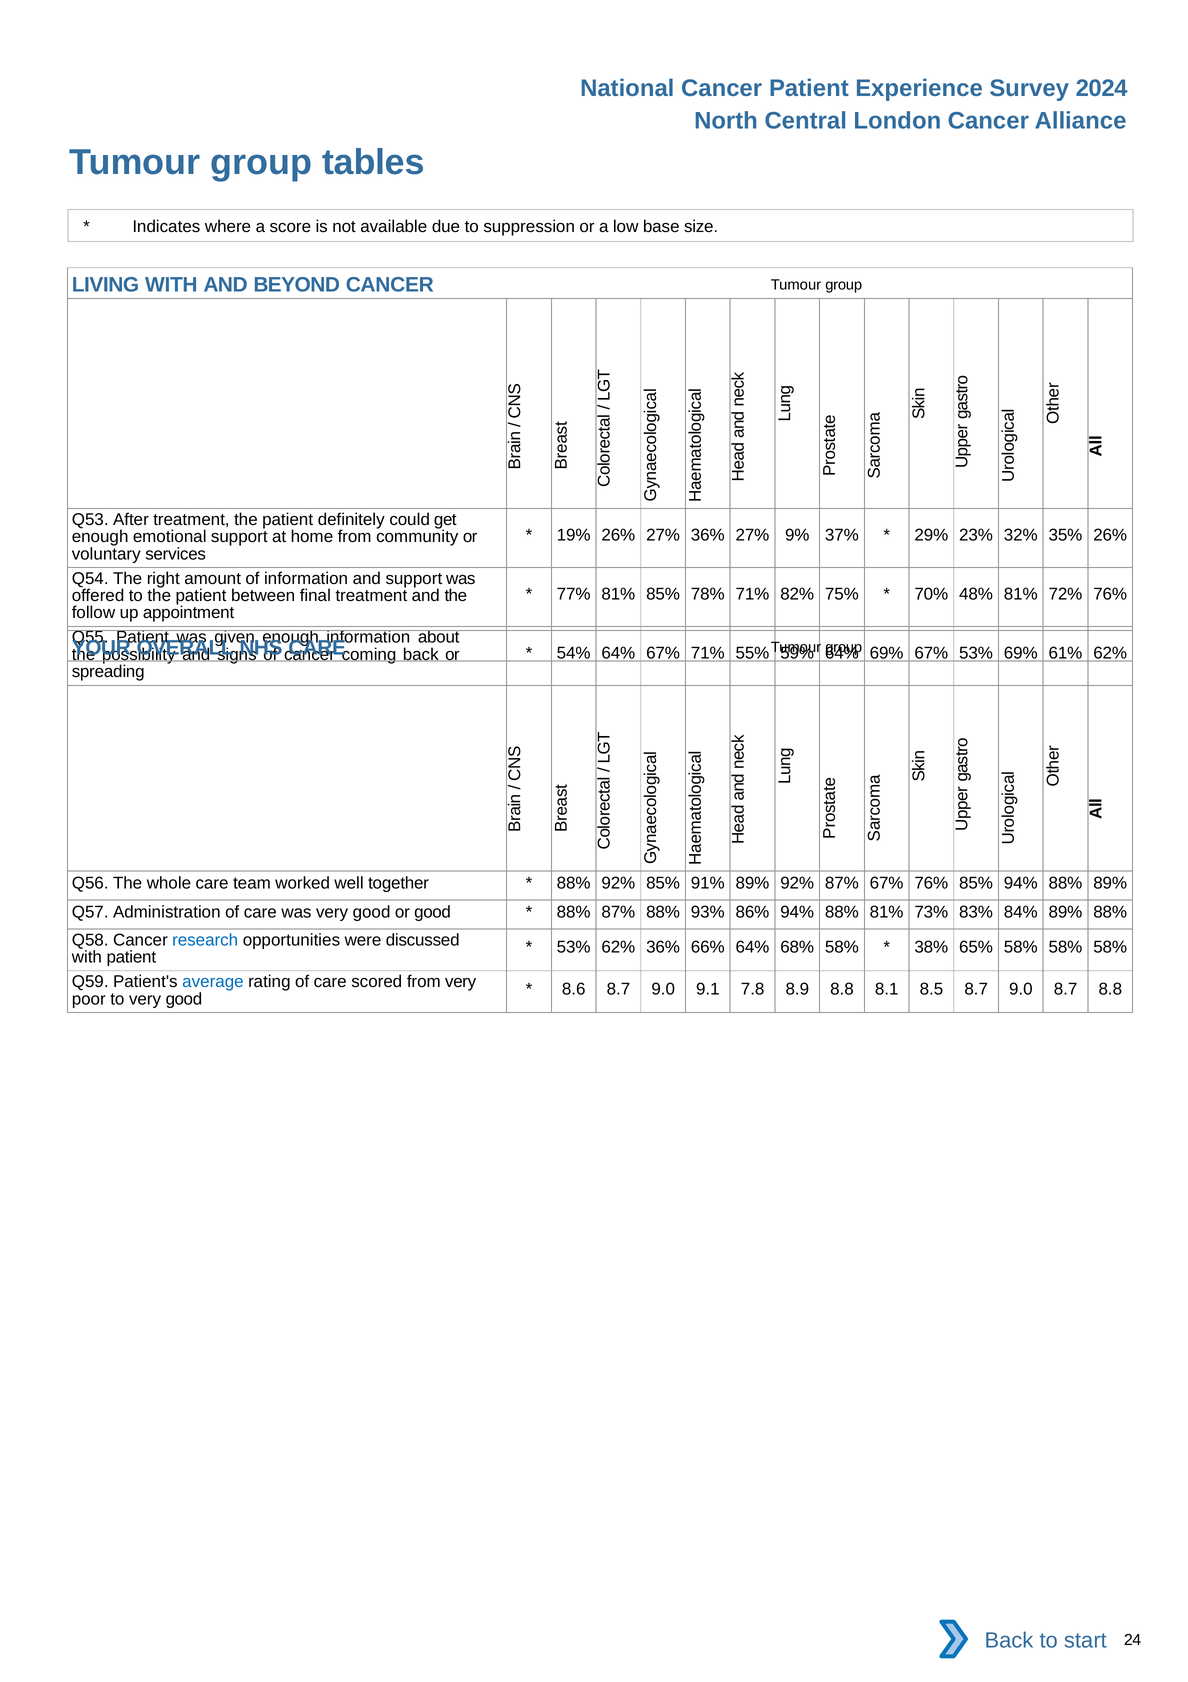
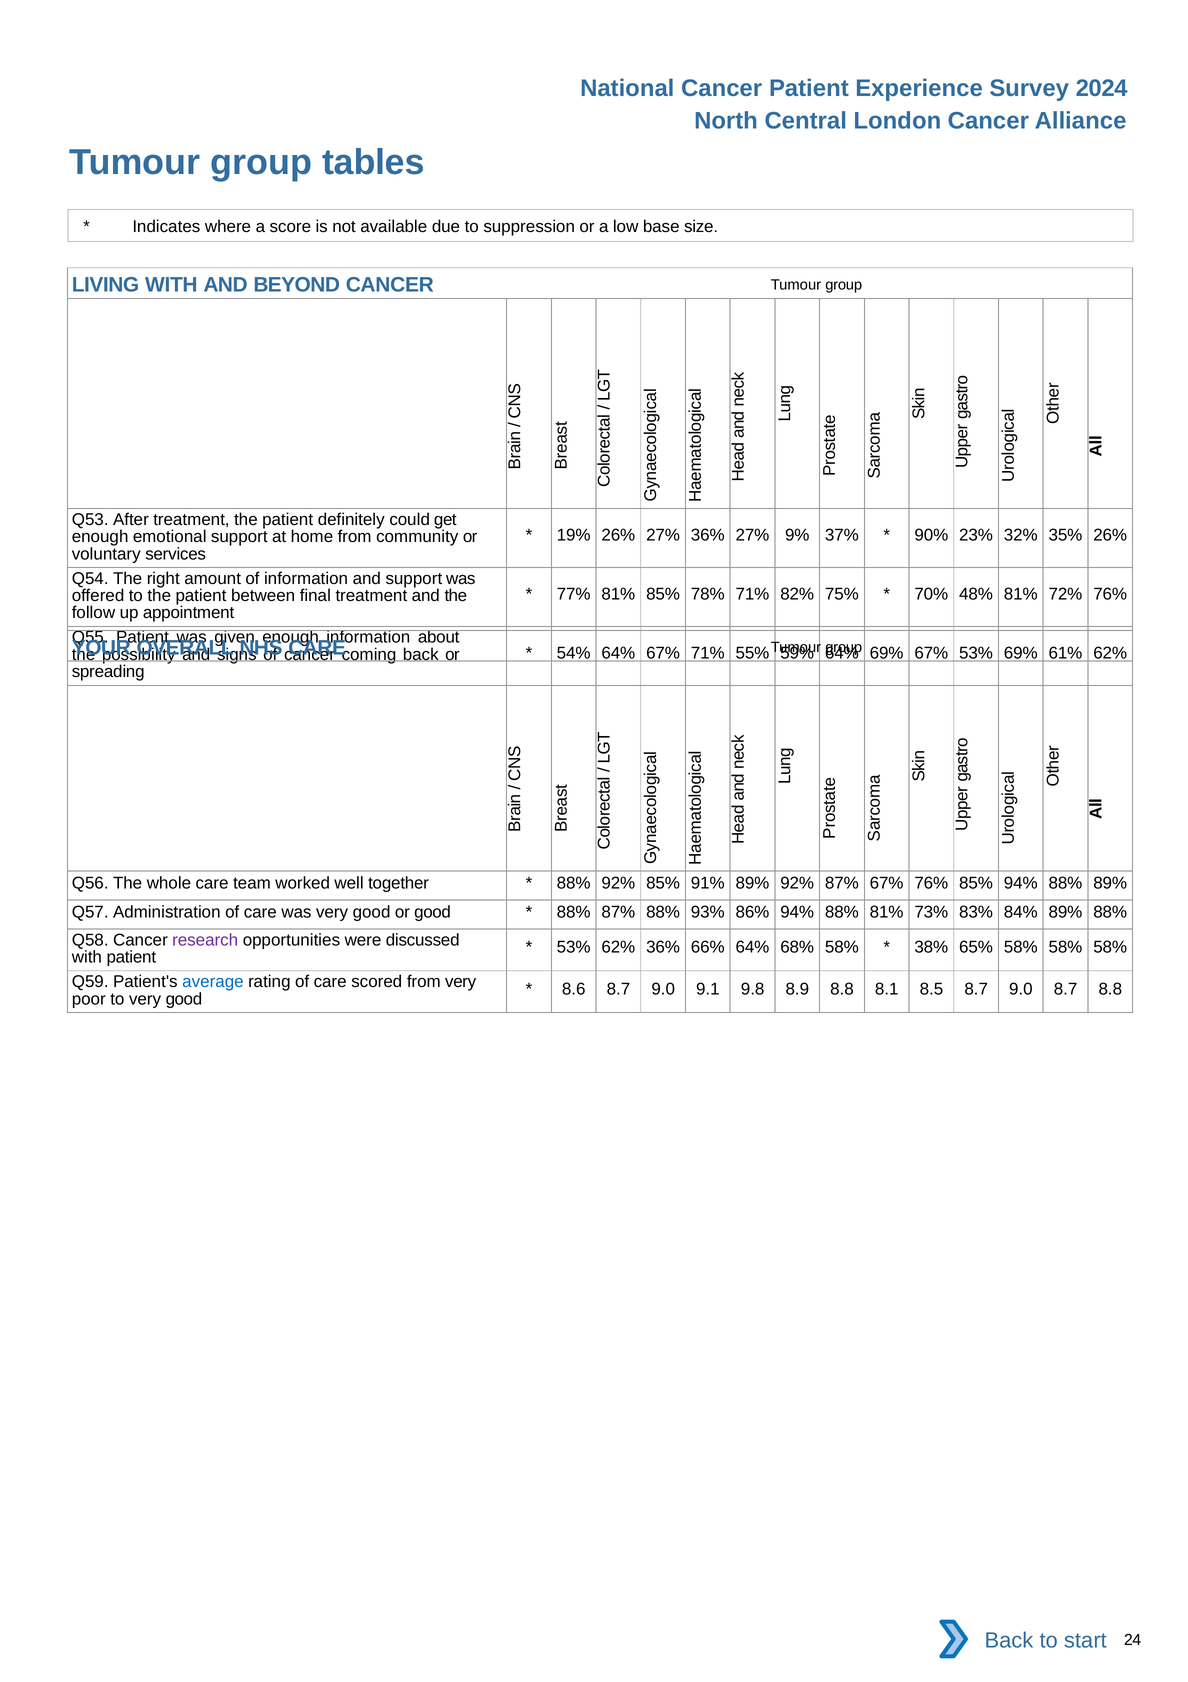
29%: 29% -> 90% (931, 535)
research colour: blue -> purple (205, 940)
7.8: 7.8 -> 9.8 (753, 988)
